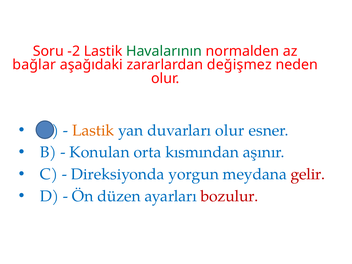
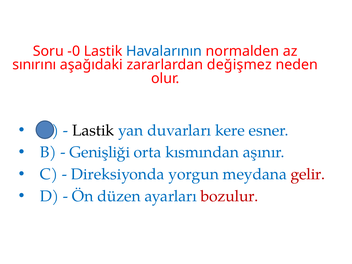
-2: -2 -> -0 (74, 51)
Havalarının colour: green -> blue (164, 51)
bağlar: bağlar -> sınırını (34, 65)
Lastik colour: orange -> black (93, 130)
duvarları olur: olur -> kere (230, 130)
Konulan: Konulan -> Genişliği (100, 152)
